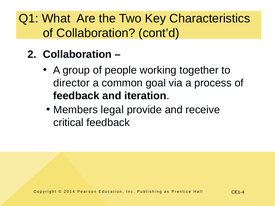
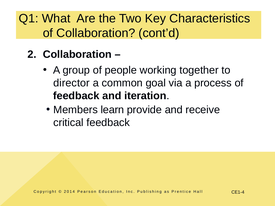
legal: legal -> learn (112, 110)
